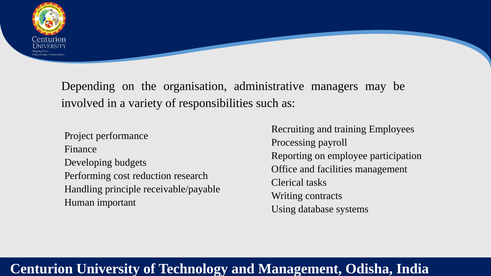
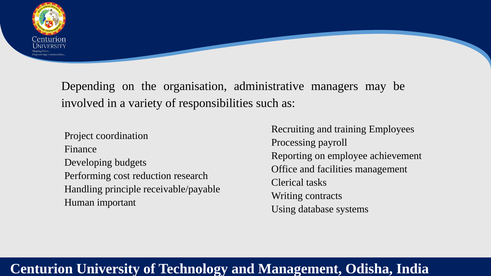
performance: performance -> coordination (122, 136)
participation: participation -> achievement (396, 156)
